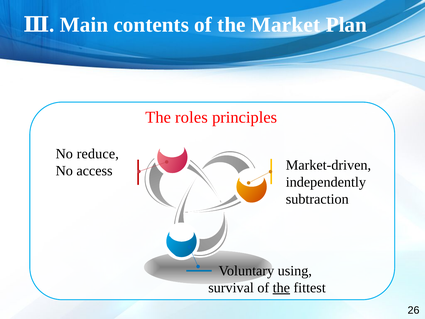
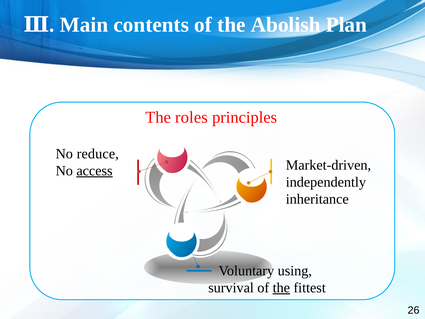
Market: Market -> Abolish (286, 25)
access underline: none -> present (94, 171)
subtraction: subtraction -> inheritance (317, 199)
